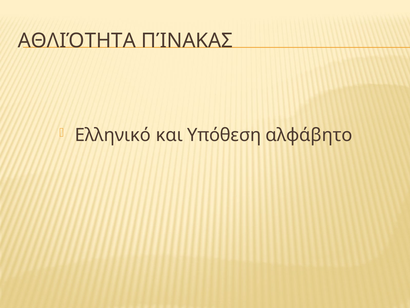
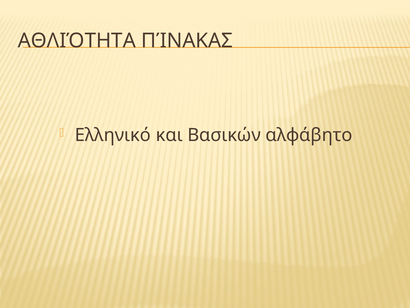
Υπόθεση: Υπόθεση -> Βασικών (224, 135)
